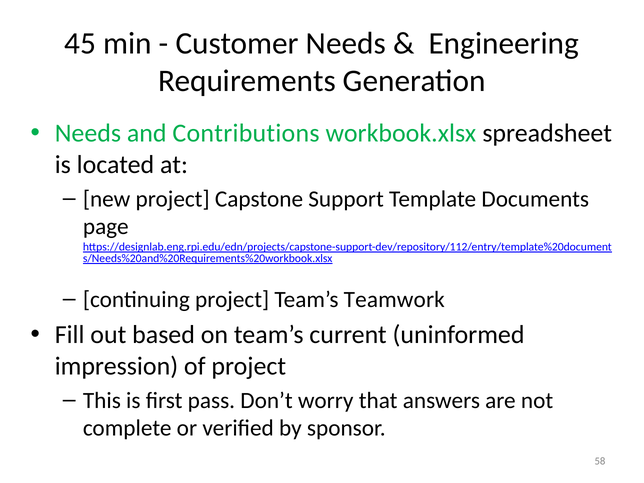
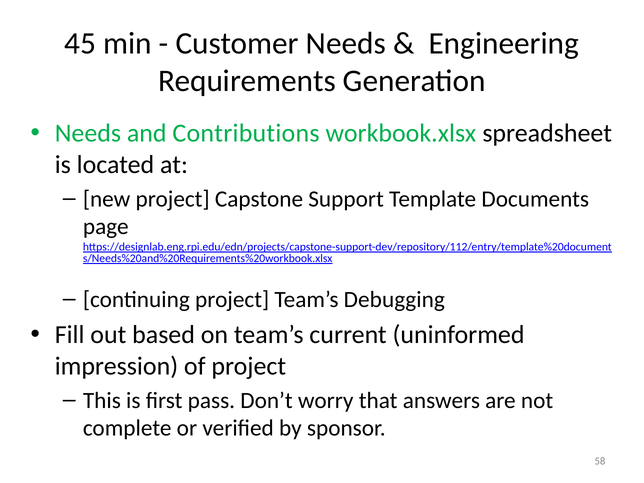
Teamwork: Teamwork -> Debugging (394, 299)
